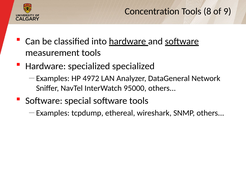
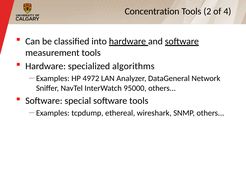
8: 8 -> 2 (207, 11)
9: 9 -> 4 (227, 11)
specialized specialized: specialized -> algorithms (133, 66)
